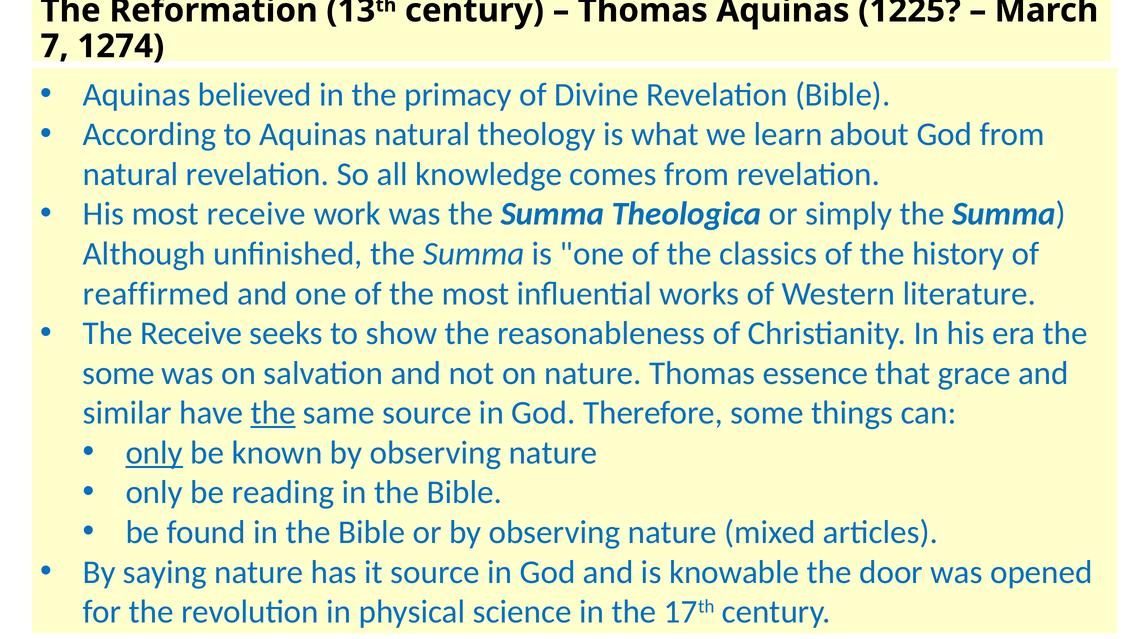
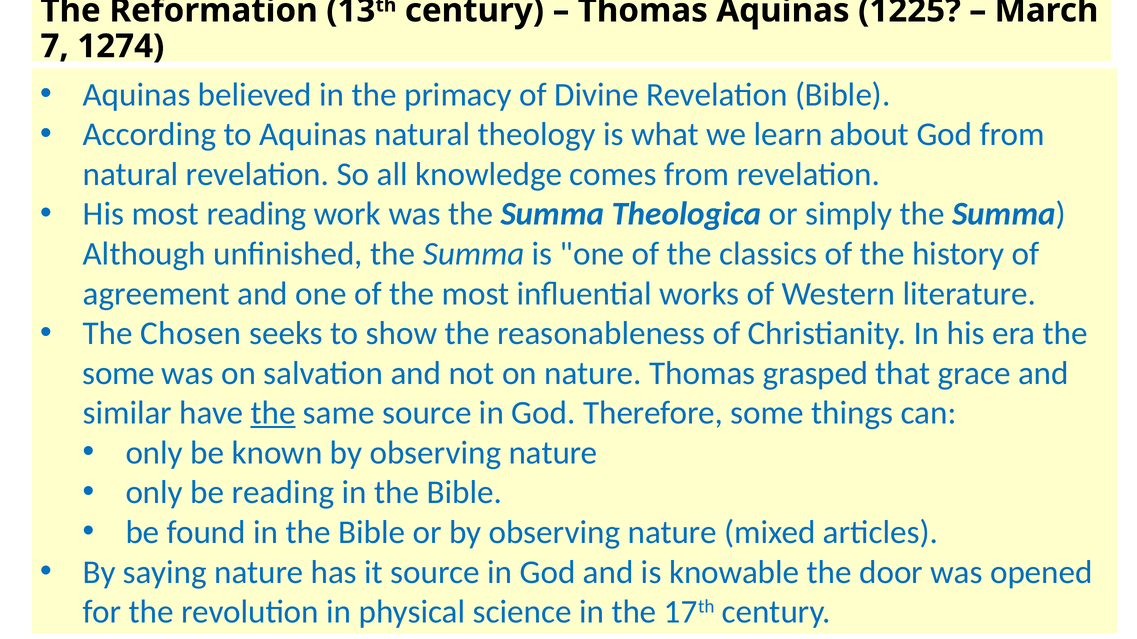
most receive: receive -> reading (257, 214)
reaffirmed: reaffirmed -> agreement (156, 294)
The Receive: Receive -> Chosen (191, 334)
essence: essence -> grasped (815, 373)
only underline: present -> none (154, 453)
